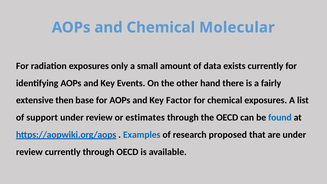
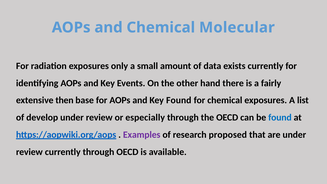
Key Factor: Factor -> Found (179, 100)
support: support -> develop (42, 117)
estimates: estimates -> especially (145, 117)
Examples colour: blue -> purple (142, 135)
